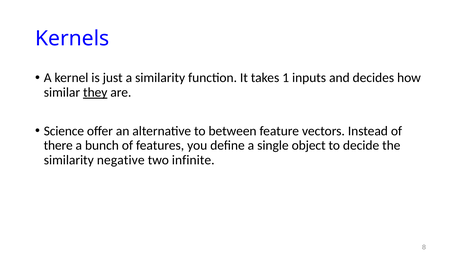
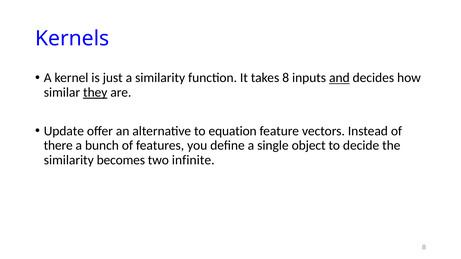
takes 1: 1 -> 8 (286, 78)
and underline: none -> present (339, 78)
Science: Science -> Update (64, 131)
between: between -> equation (233, 131)
negative: negative -> becomes (121, 160)
